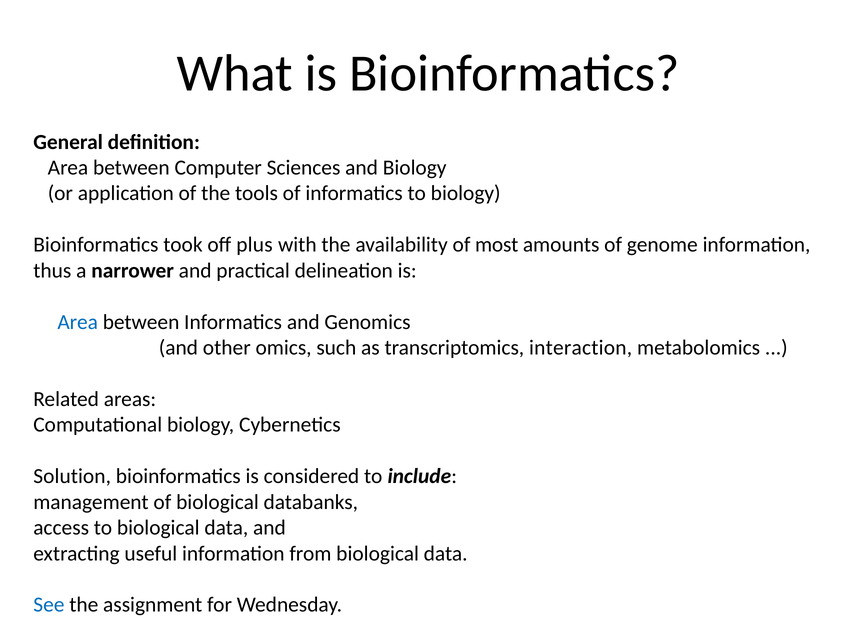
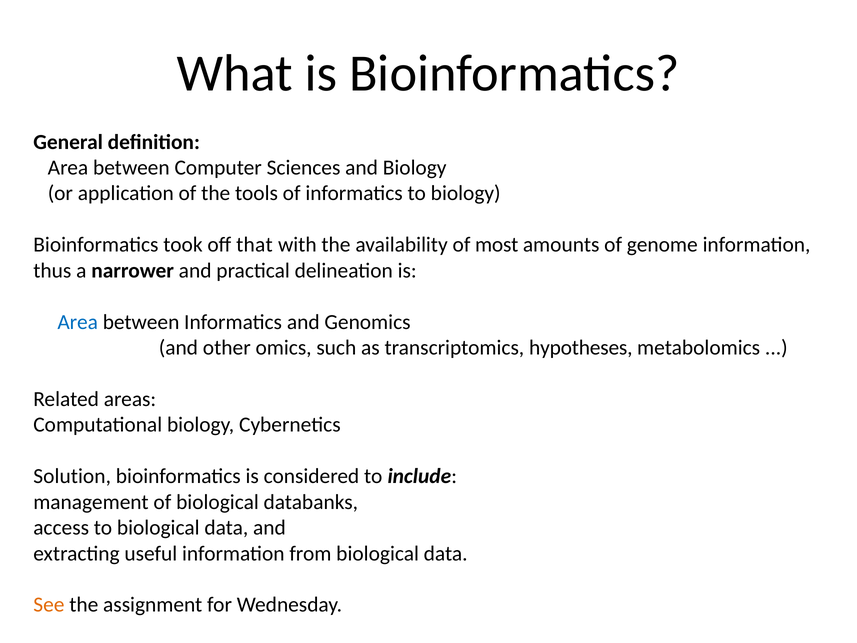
plus: plus -> that (254, 245)
interaction: interaction -> hypotheses (581, 348)
See colour: blue -> orange (49, 605)
